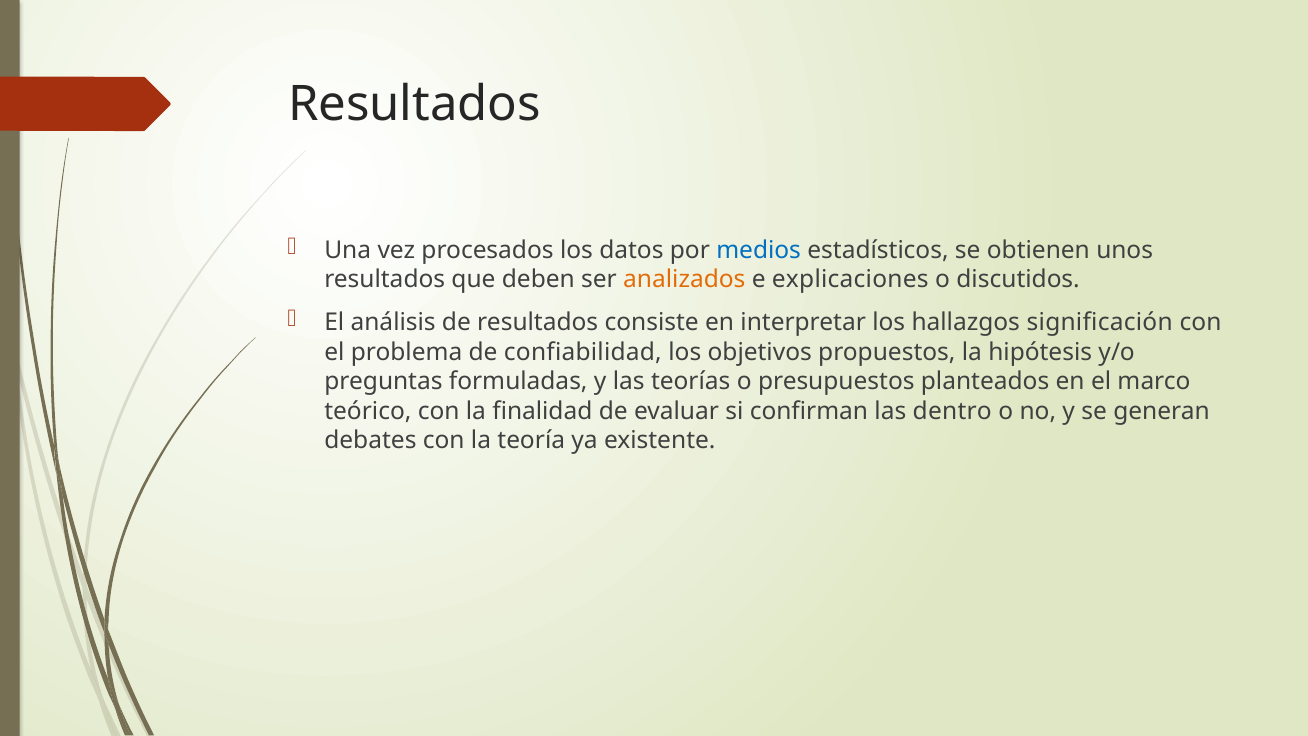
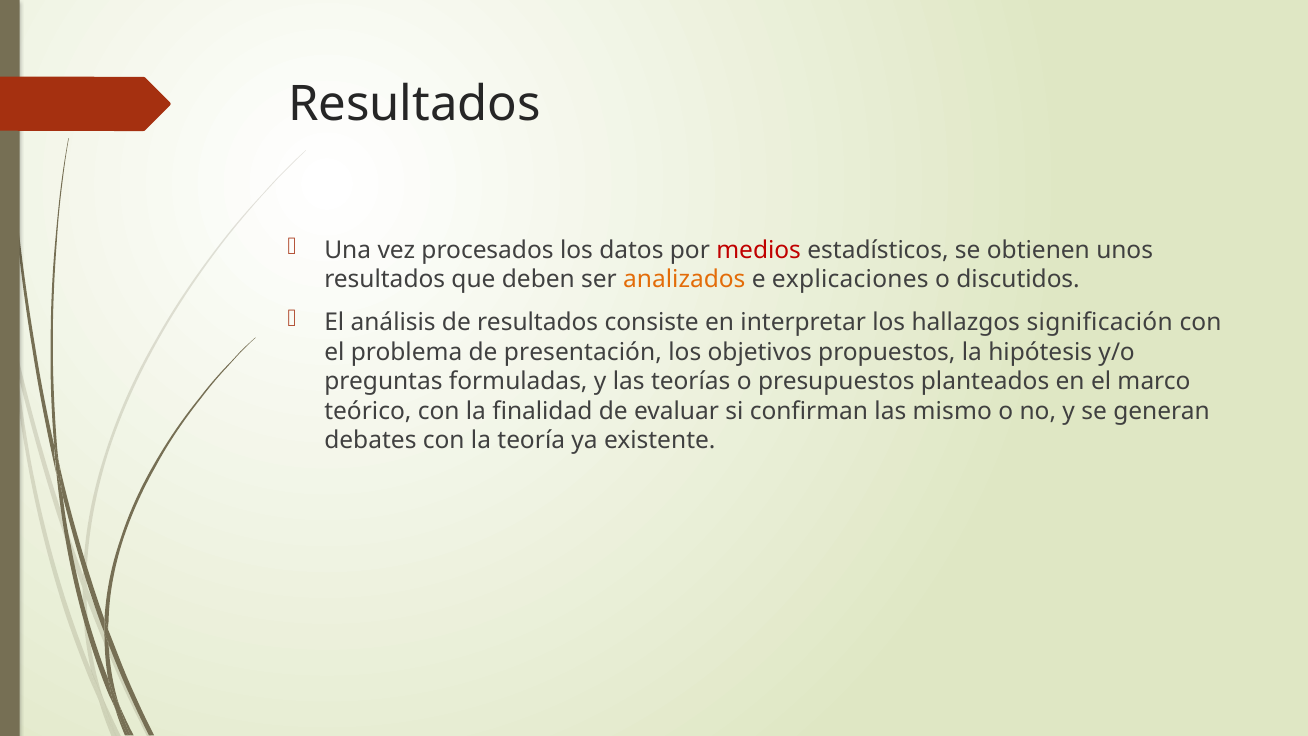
medios colour: blue -> red (759, 250)
confiabilidad: confiabilidad -> presentación (583, 352)
dentro: dentro -> mismo (952, 411)
